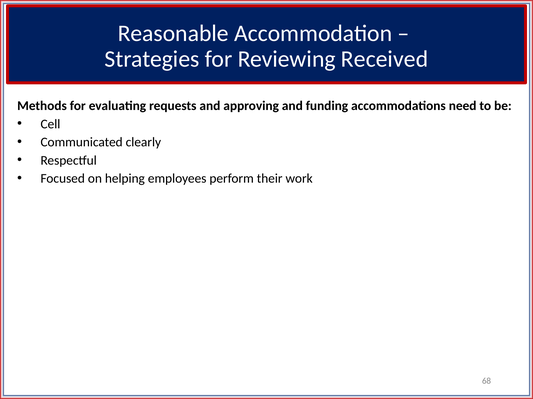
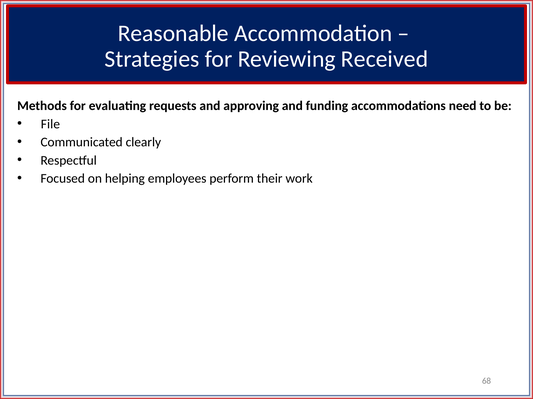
Cell: Cell -> File (50, 124)
